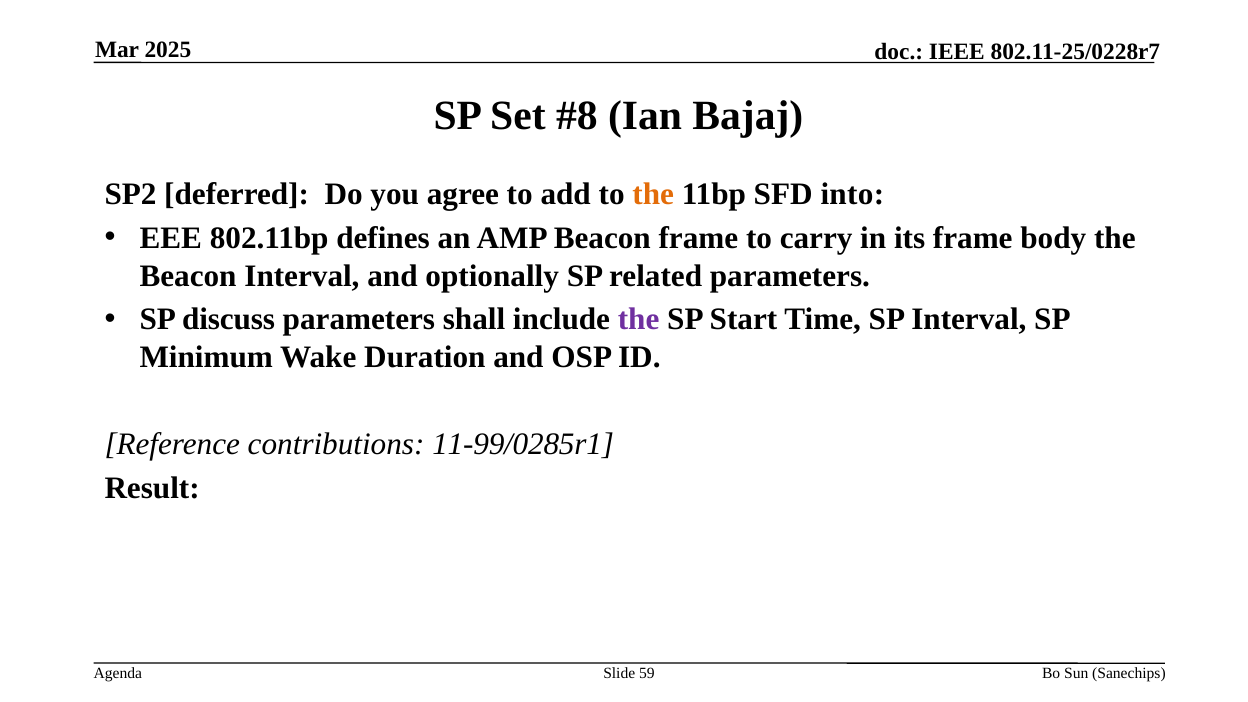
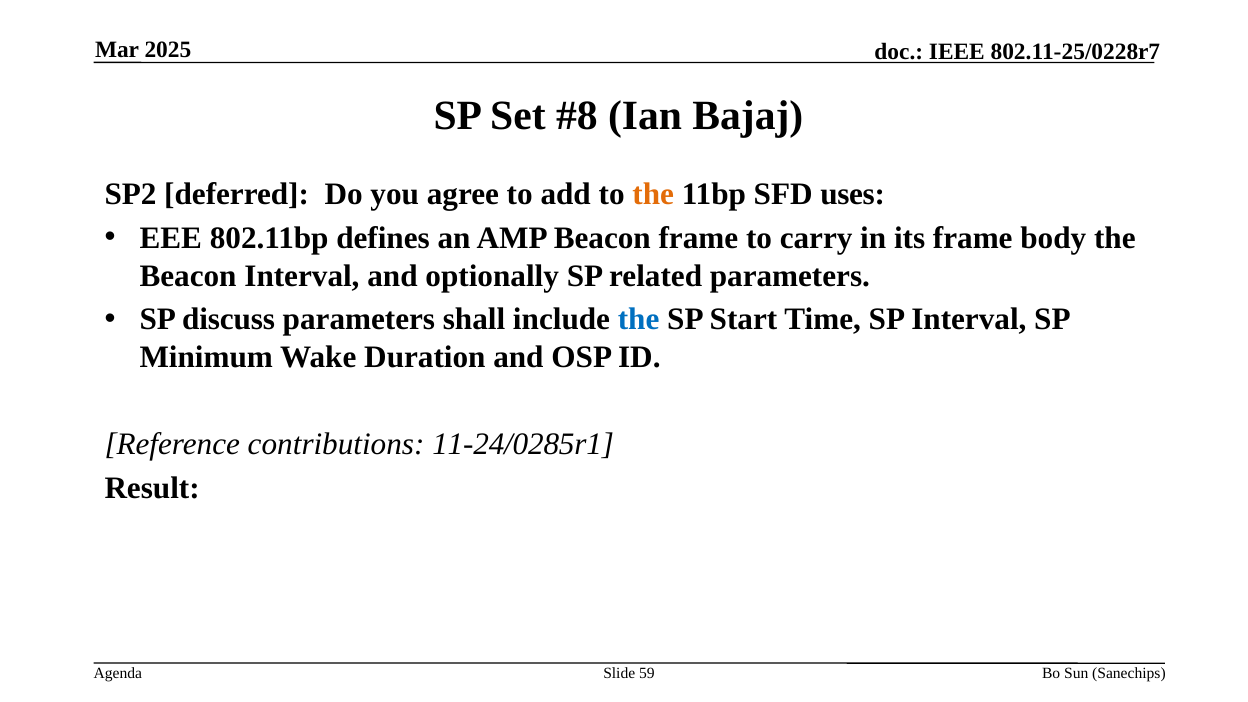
into: into -> uses (853, 195)
the colour: purple -> blue (639, 319)
11-99/0285r1: 11-99/0285r1 -> 11-24/0285r1 (523, 444)
